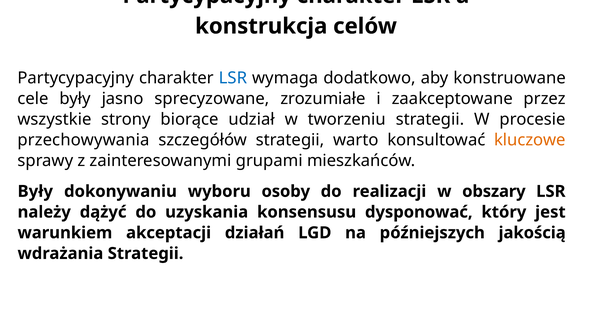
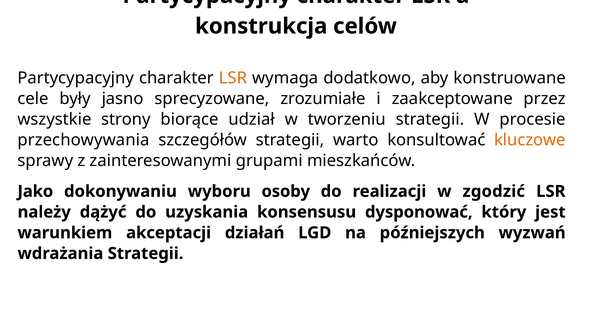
LSR colour: blue -> orange (233, 78)
Były: Były -> Jako (35, 191)
obszary: obszary -> zgodzić (494, 191)
jakością: jakością -> wyzwań (532, 233)
